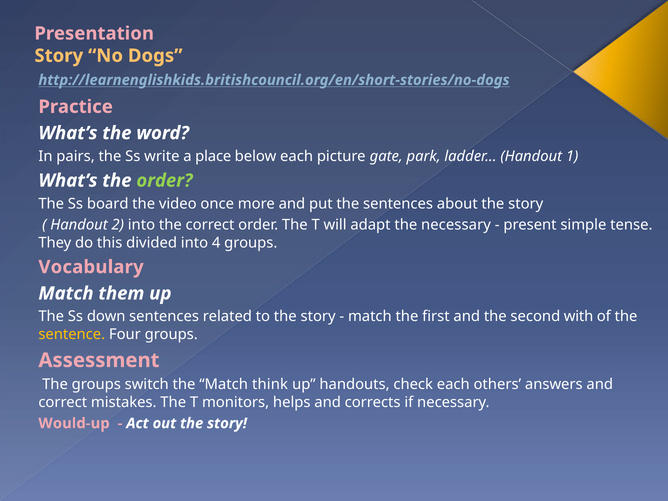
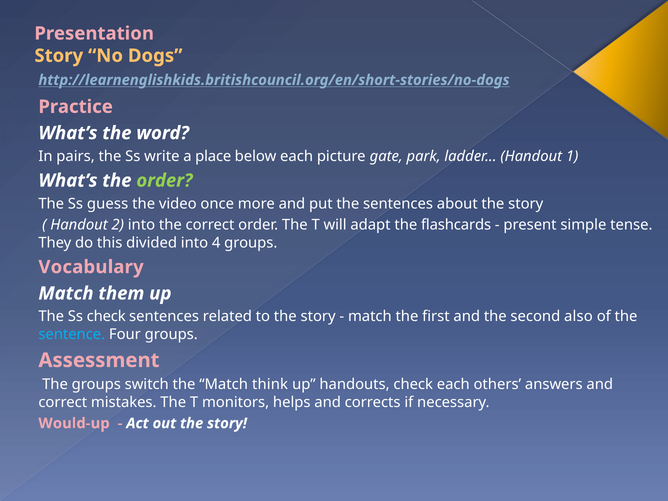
board: board -> guess (108, 204)
the necessary: necessary -> flashcards (456, 225)
Ss down: down -> check (106, 317)
with: with -> also (578, 317)
sentence colour: yellow -> light blue (72, 334)
